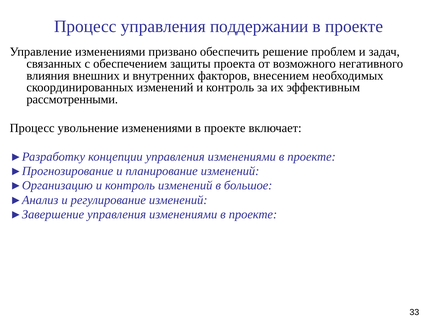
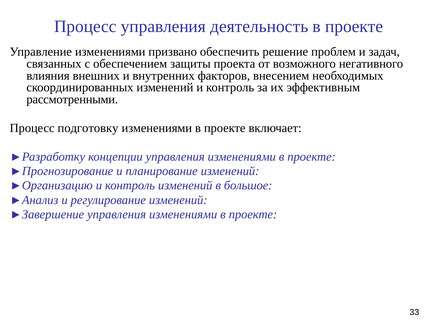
поддержании: поддержании -> деятельность (259, 27)
увольнение: увольнение -> подготовку (88, 128)
